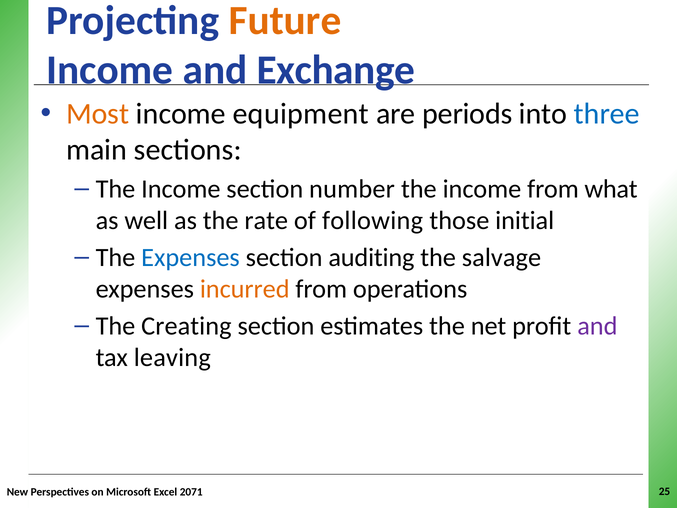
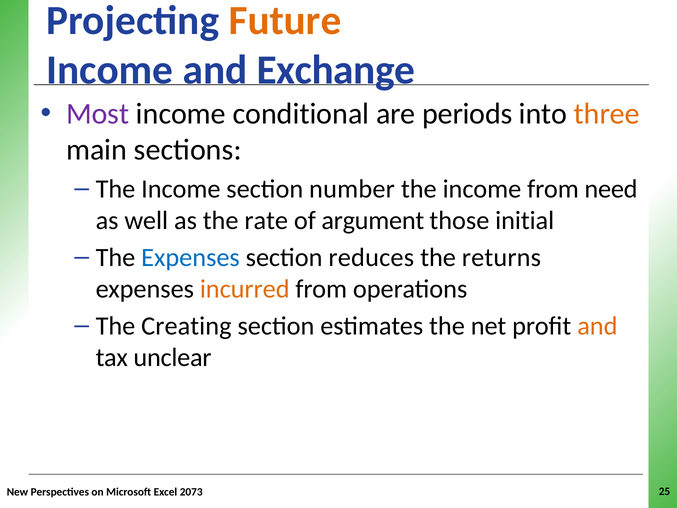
Most colour: orange -> purple (98, 114)
equipment: equipment -> conditional (301, 114)
three colour: blue -> orange (607, 114)
what: what -> need (611, 189)
following: following -> argument (373, 220)
auditing: auditing -> reduces (371, 257)
salvage: salvage -> returns (501, 257)
and colour: purple -> orange (597, 326)
leaving: leaving -> unclear (172, 357)
2071: 2071 -> 2073 (191, 492)
